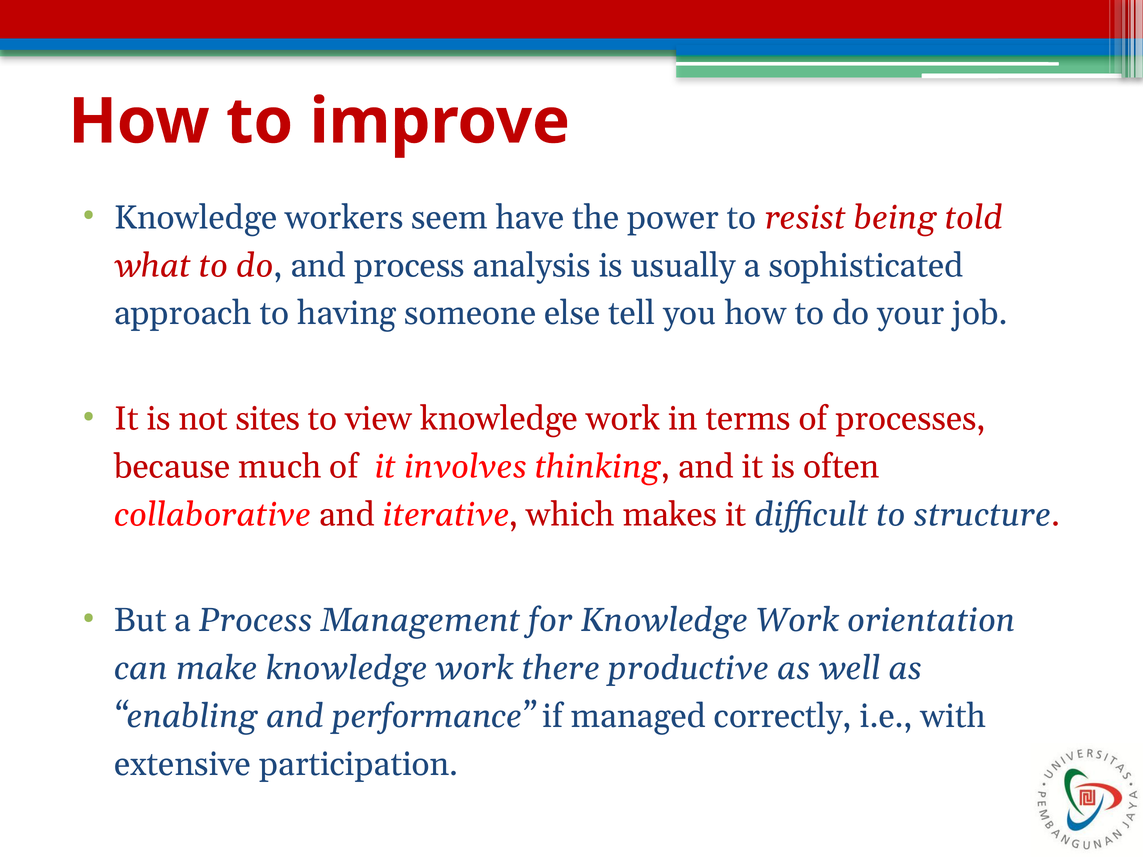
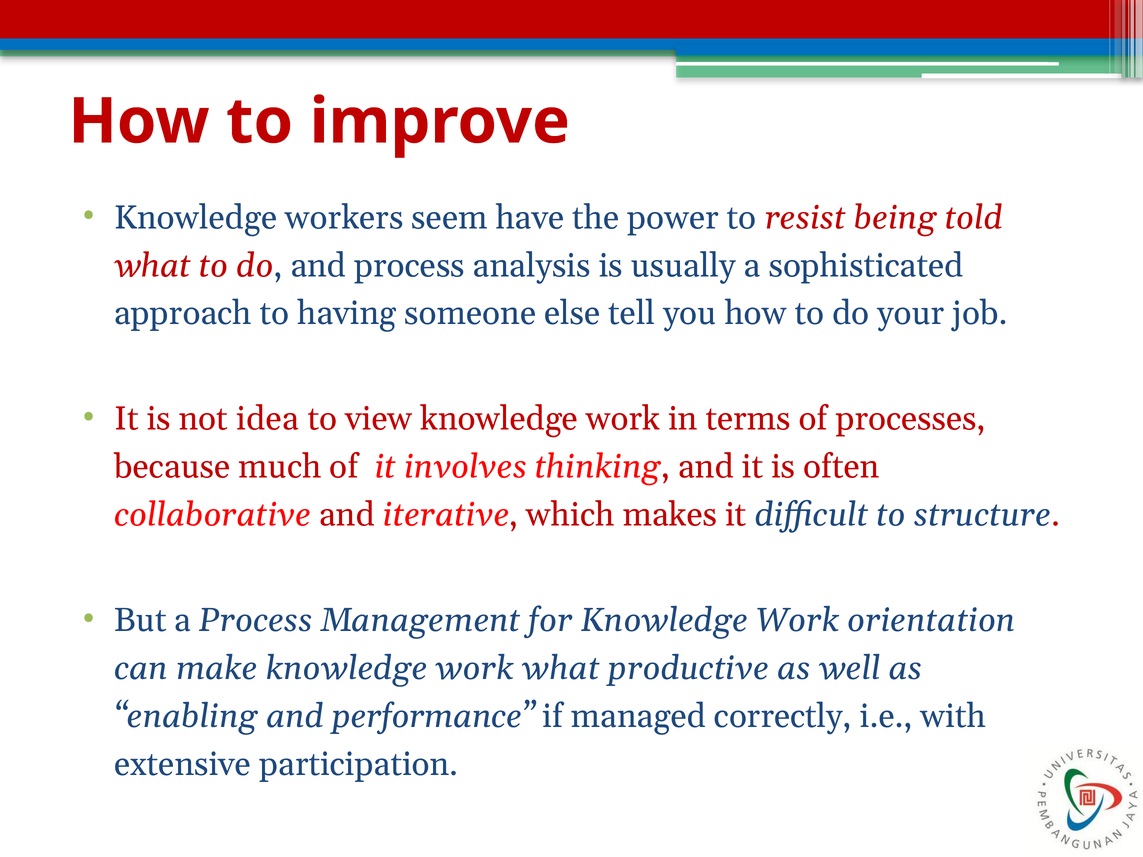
sites: sites -> idea (268, 419)
work there: there -> what (561, 668)
